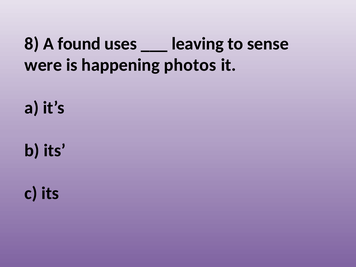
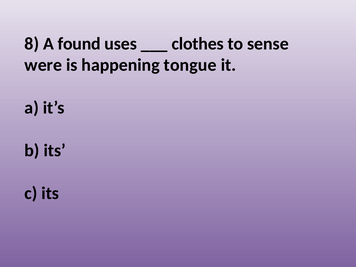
leaving: leaving -> clothes (198, 44)
photos: photos -> tongue (190, 65)
